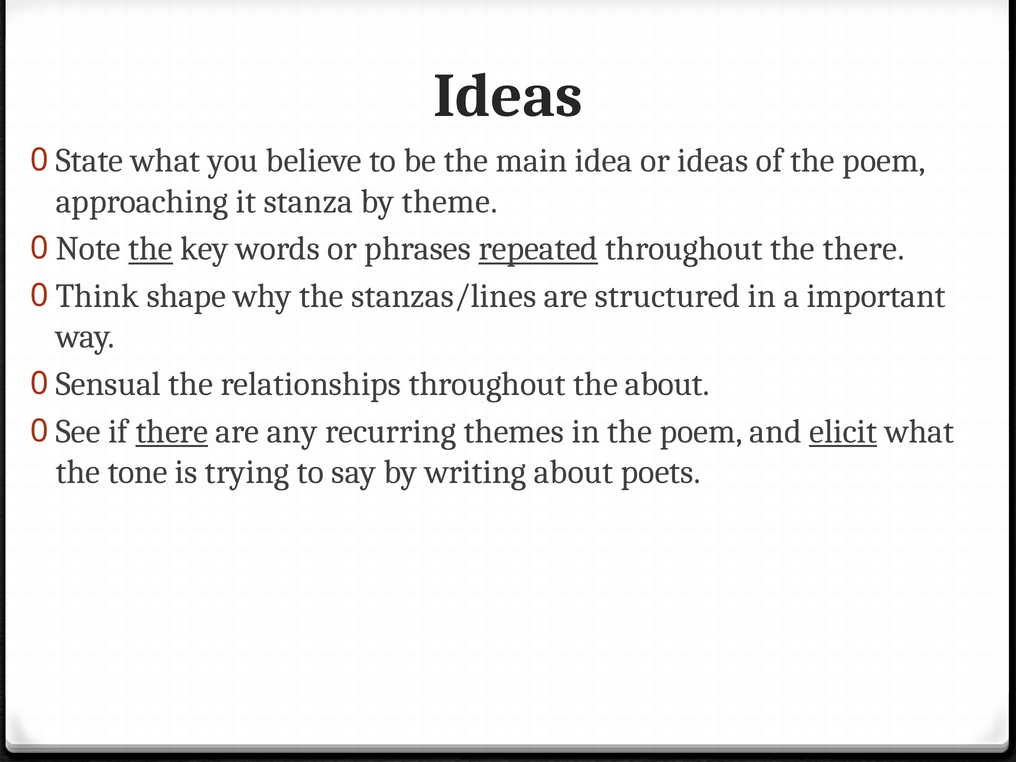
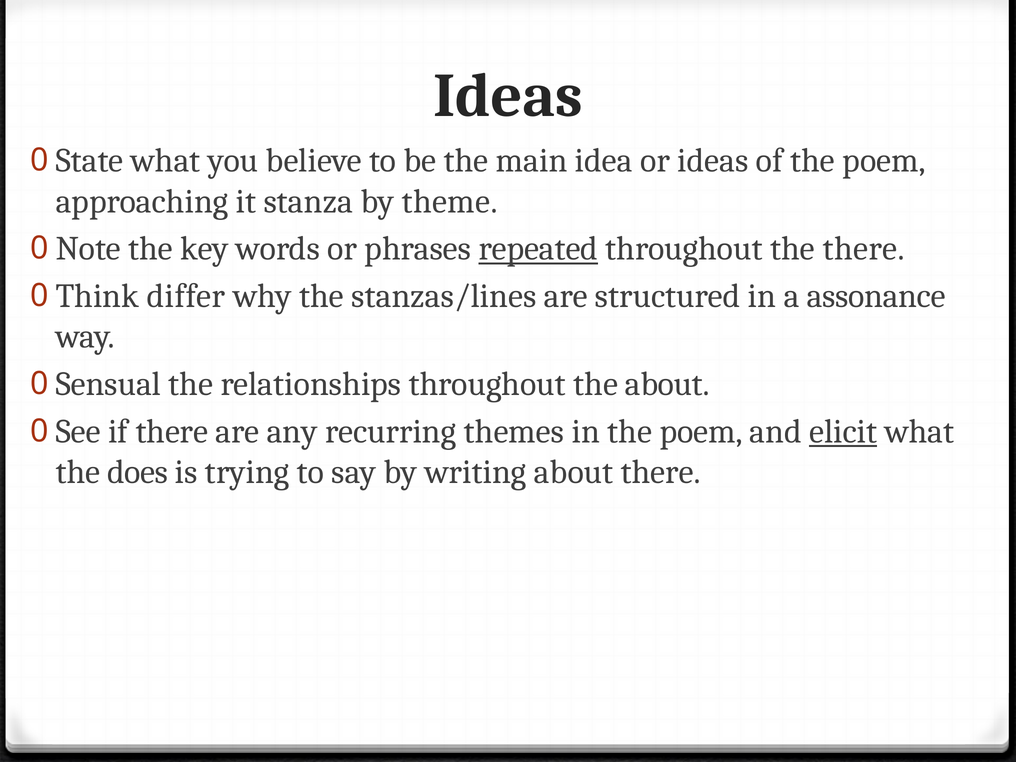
the underline: present -> none (151, 249)
shape: shape -> differ (186, 296)
important: important -> assonance (876, 296)
there underline: present -> none (172, 432)
tone: tone -> does (138, 472)
about poets: poets -> there (661, 472)
